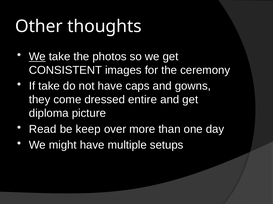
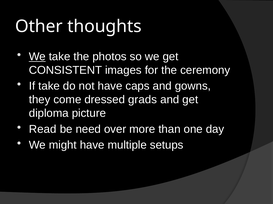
entire: entire -> grads (143, 100)
keep: keep -> need (88, 130)
